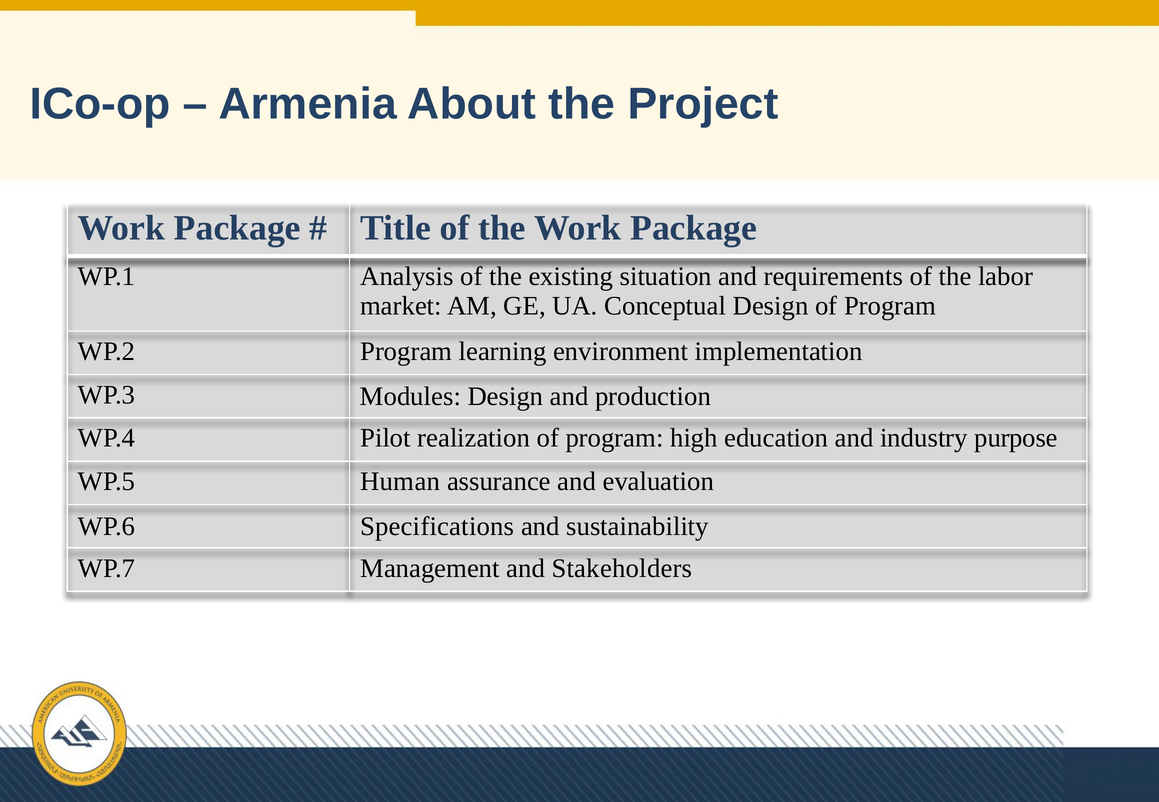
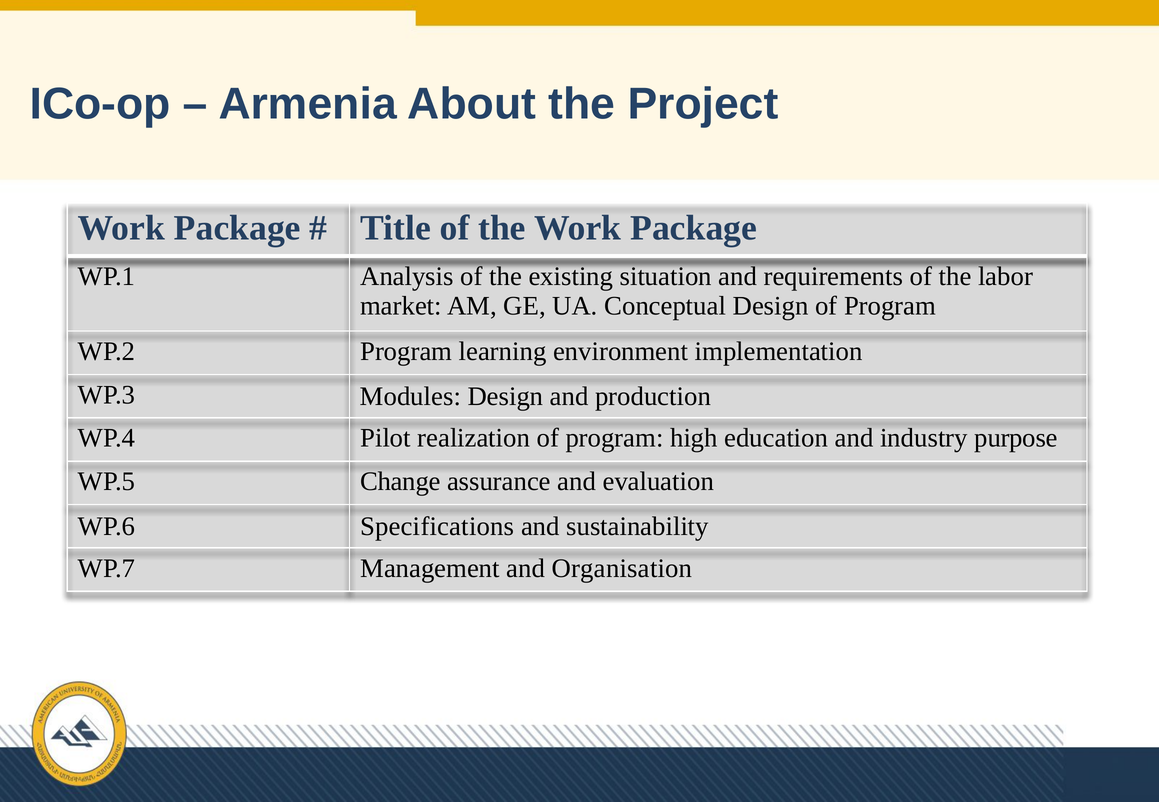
Human: Human -> Change (400, 482)
Stakeholders: Stakeholders -> Organisation (622, 569)
